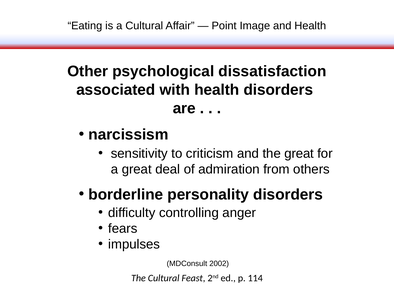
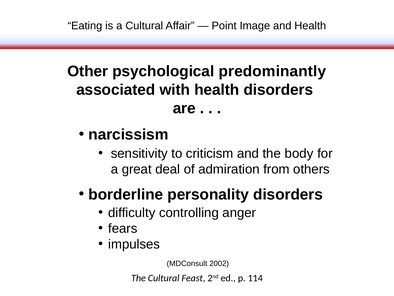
dissatisfaction: dissatisfaction -> predominantly (272, 71)
the great: great -> body (299, 153)
